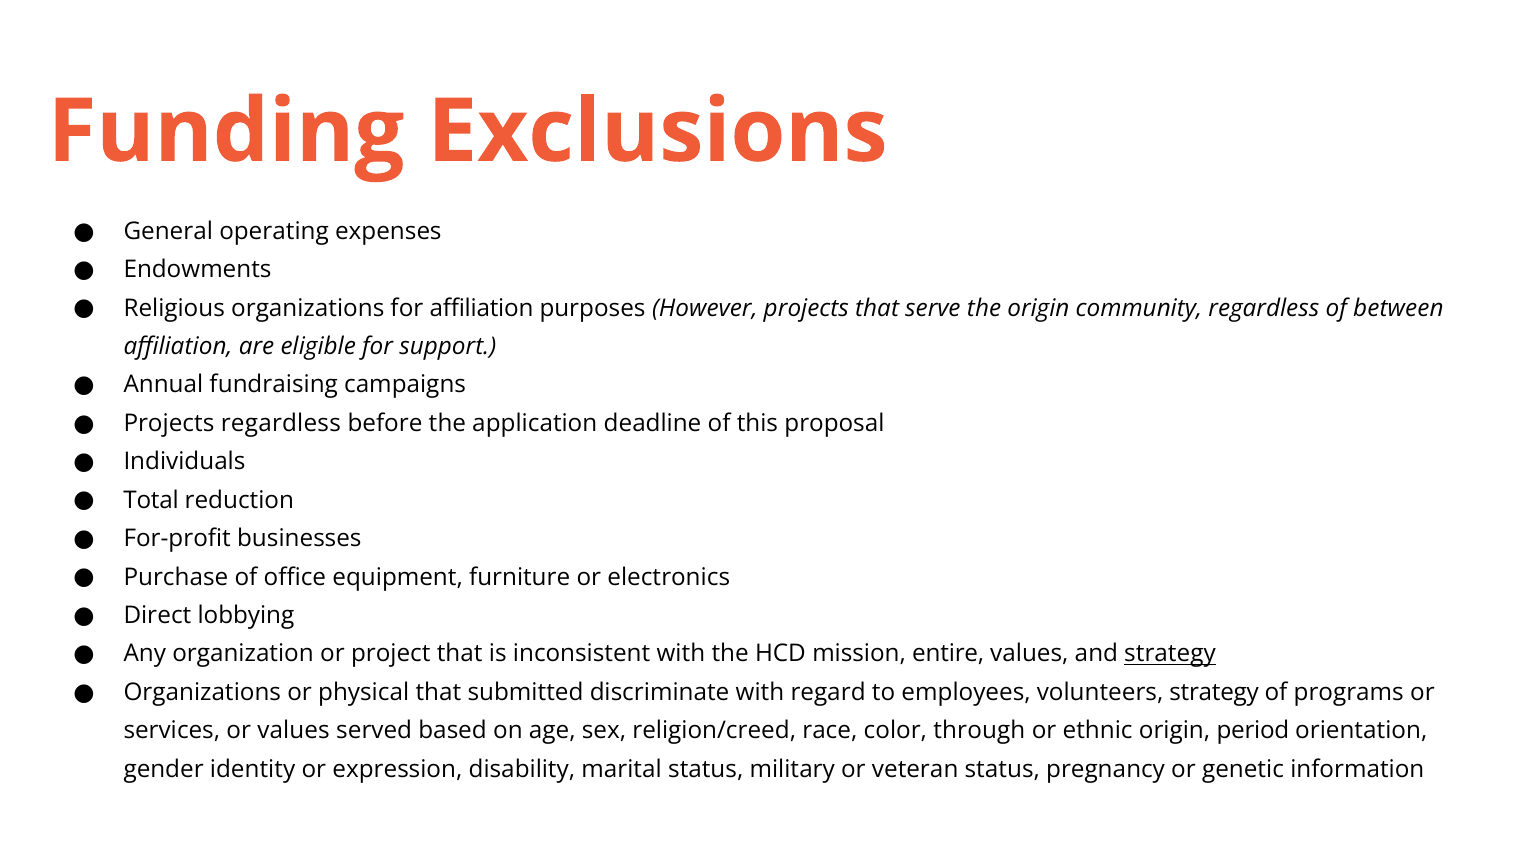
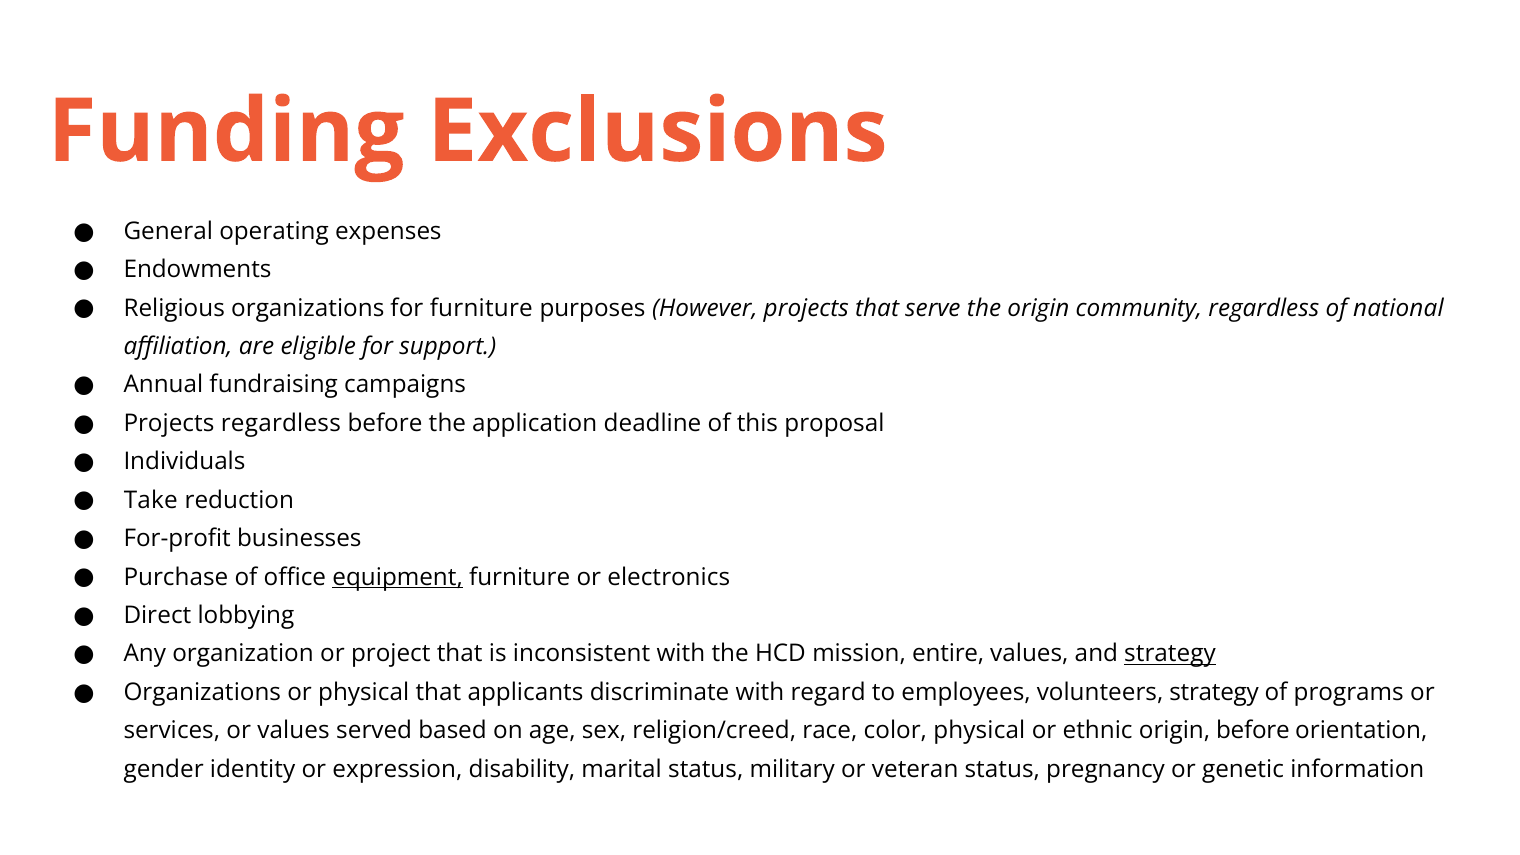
for affiliation: affiliation -> furniture (481, 308)
between: between -> national (1398, 308)
Total: Total -> Take (151, 500)
equipment underline: none -> present (398, 577)
submitted: submitted -> applicants (525, 692)
color through: through -> physical (979, 731)
origin period: period -> before (1253, 731)
